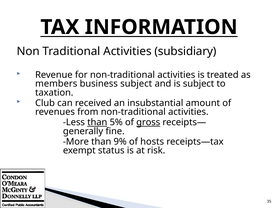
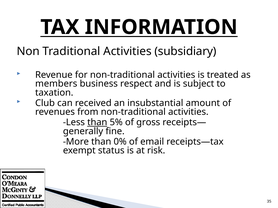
business subject: subject -> respect (136, 84)
gross underline: present -> none (148, 123)
9%: 9% -> 0% (120, 142)
hosts: hosts -> email (152, 142)
